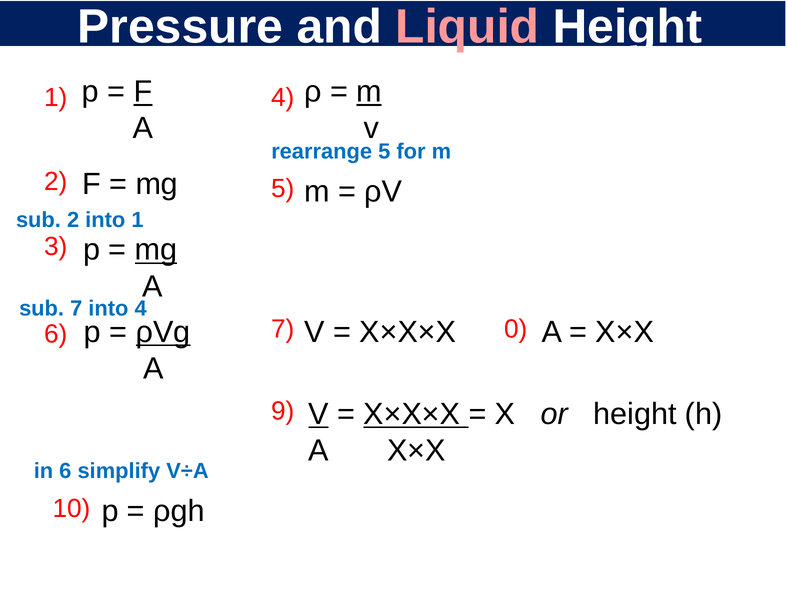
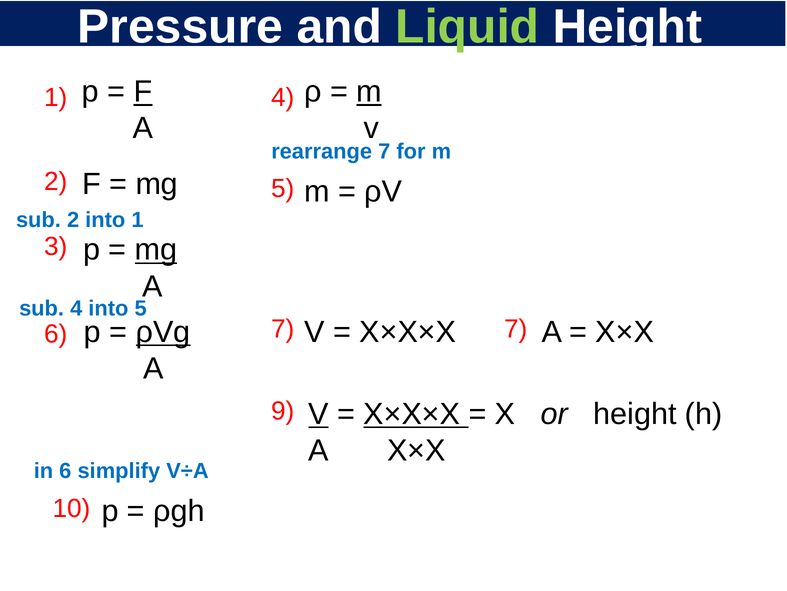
Liquid colour: pink -> light green (467, 27)
rearrange 5: 5 -> 7 (384, 151)
sub 7: 7 -> 4 (76, 308)
into 4: 4 -> 5 (141, 308)
6 0: 0 -> 7 (516, 329)
